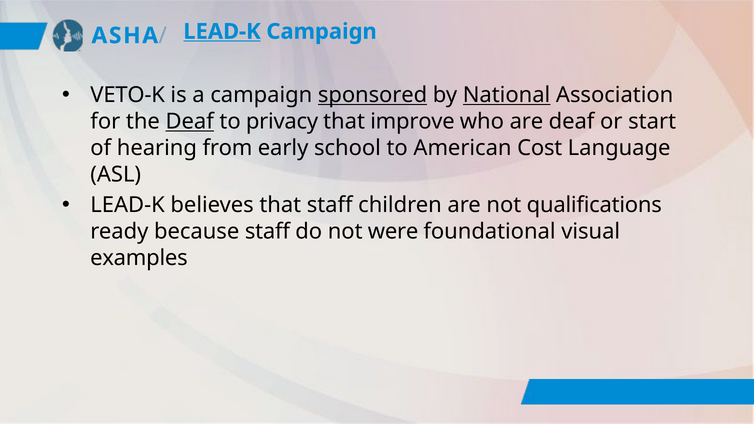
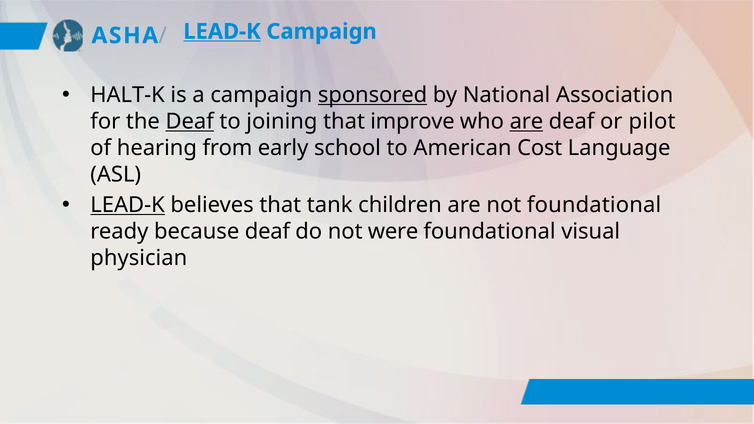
VETO-K: VETO-K -> HALT-K (128, 95)
National underline: present -> none (507, 95)
privacy: privacy -> joining (282, 121)
are underline: none -> present (526, 121)
start: start -> pilot (652, 121)
LEAD-K underline: none -> present (128, 205)
that staff: staff -> tank (330, 205)
not qualifications: qualifications -> foundational (594, 205)
because staff: staff -> deaf (267, 232)
examples: examples -> physician (139, 258)
